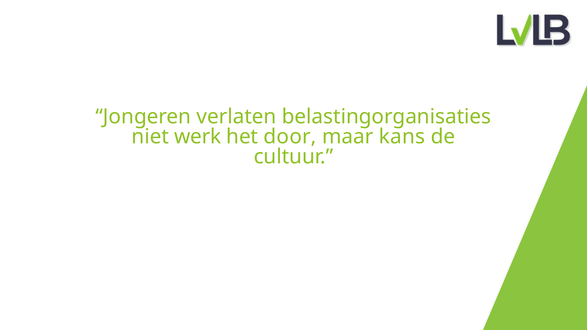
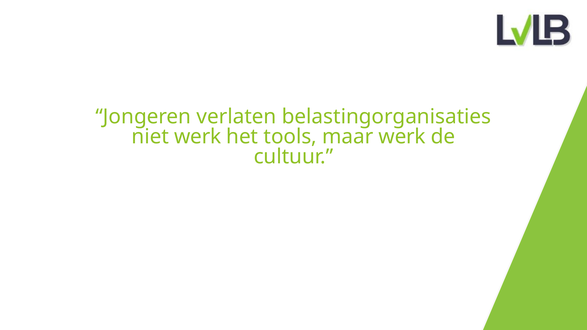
door: door -> tools (290, 137)
maar kans: kans -> werk (402, 137)
